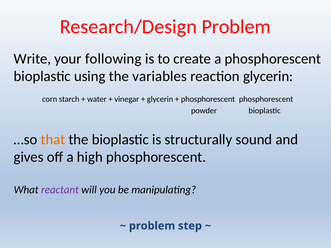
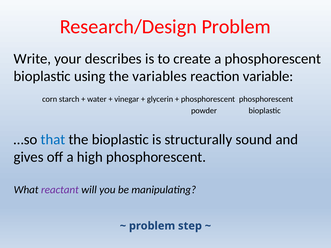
following: following -> describes (113, 59)
reaction glycerin: glycerin -> variable (268, 76)
that colour: orange -> blue (53, 140)
